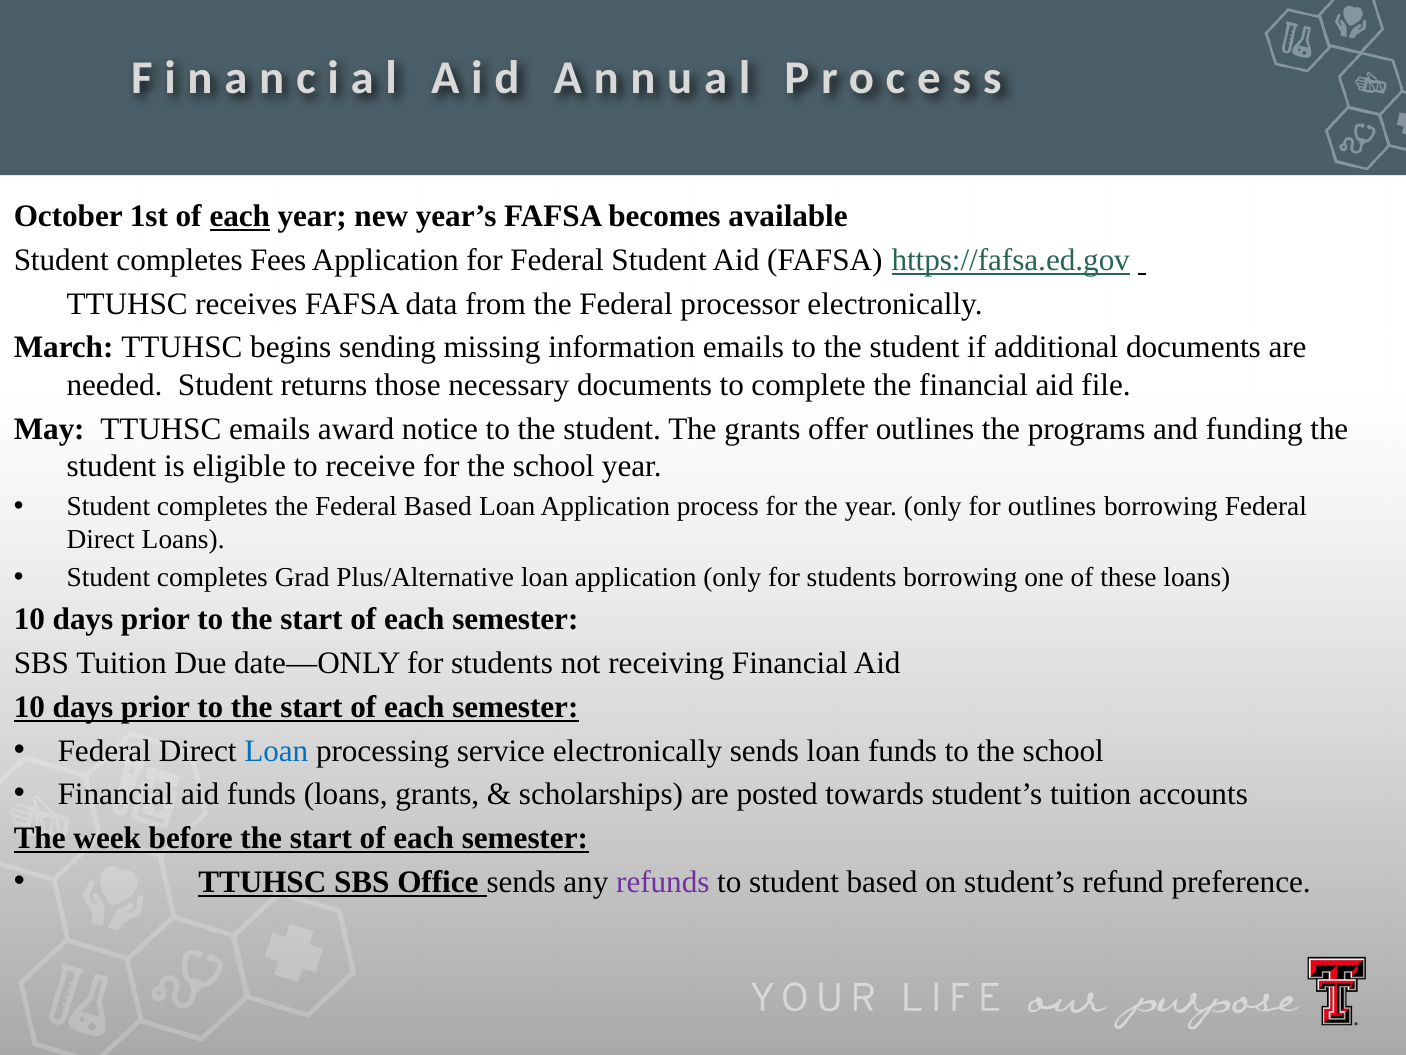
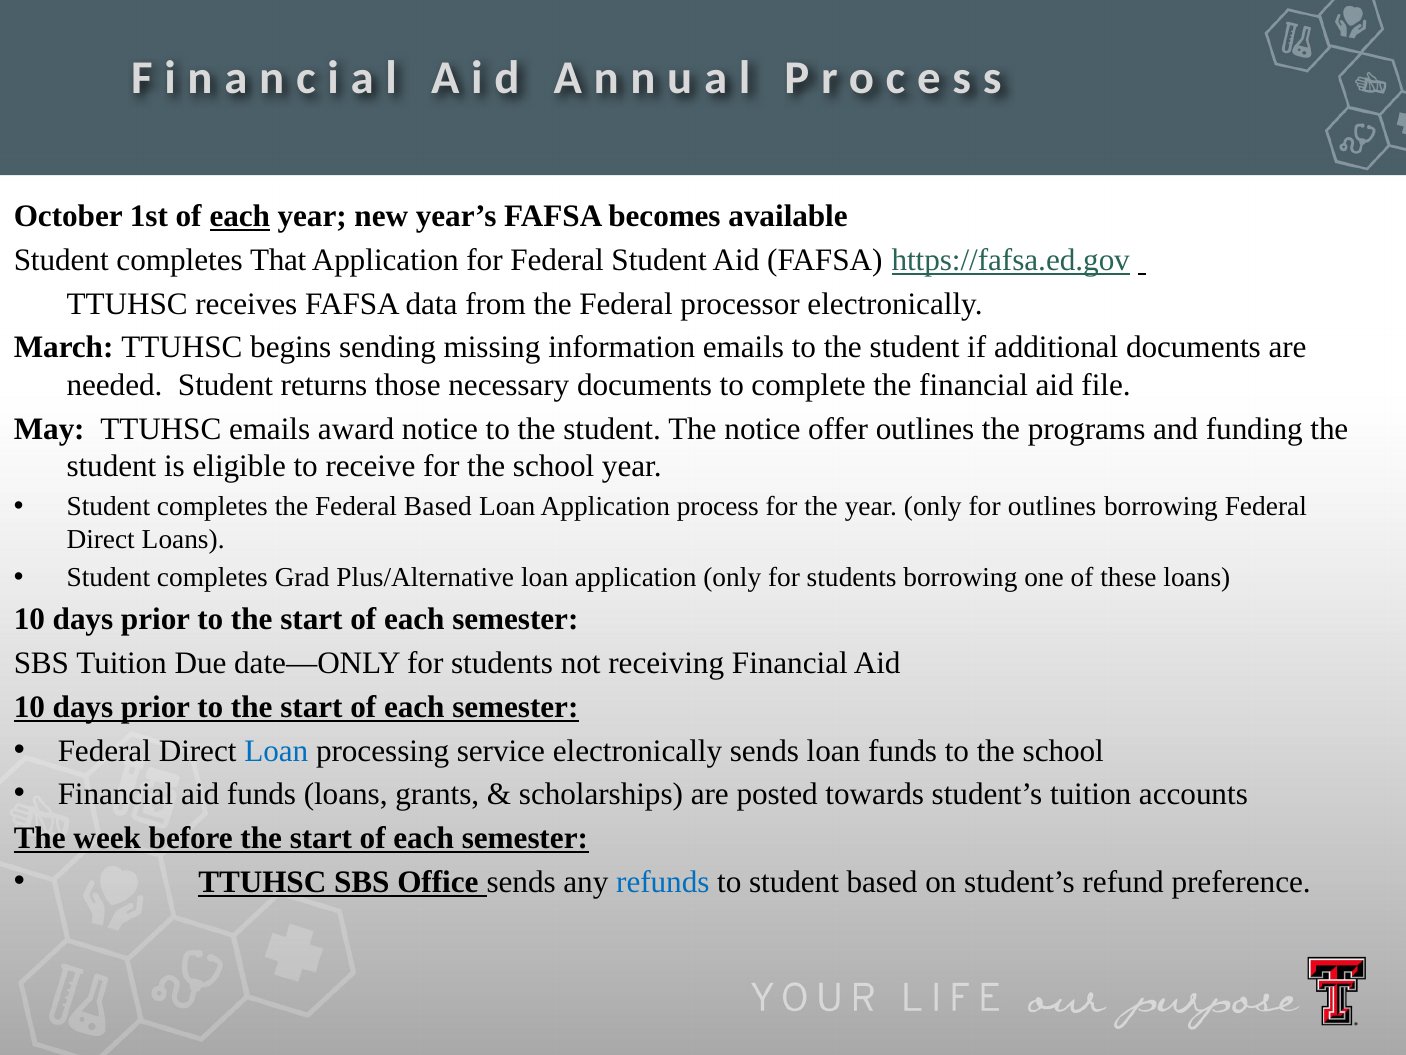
Fees: Fees -> That (278, 260)
The grants: grants -> notice (762, 429)
refunds colour: purple -> blue (663, 882)
